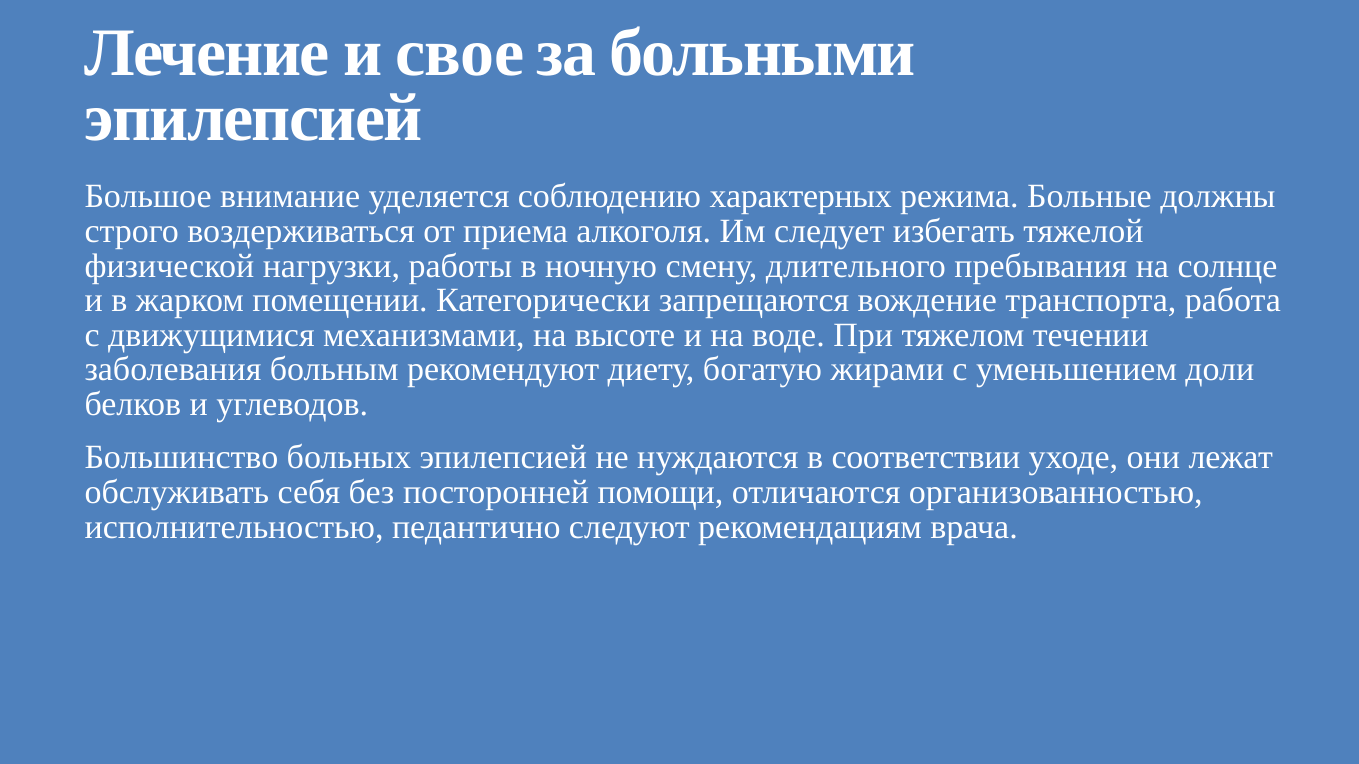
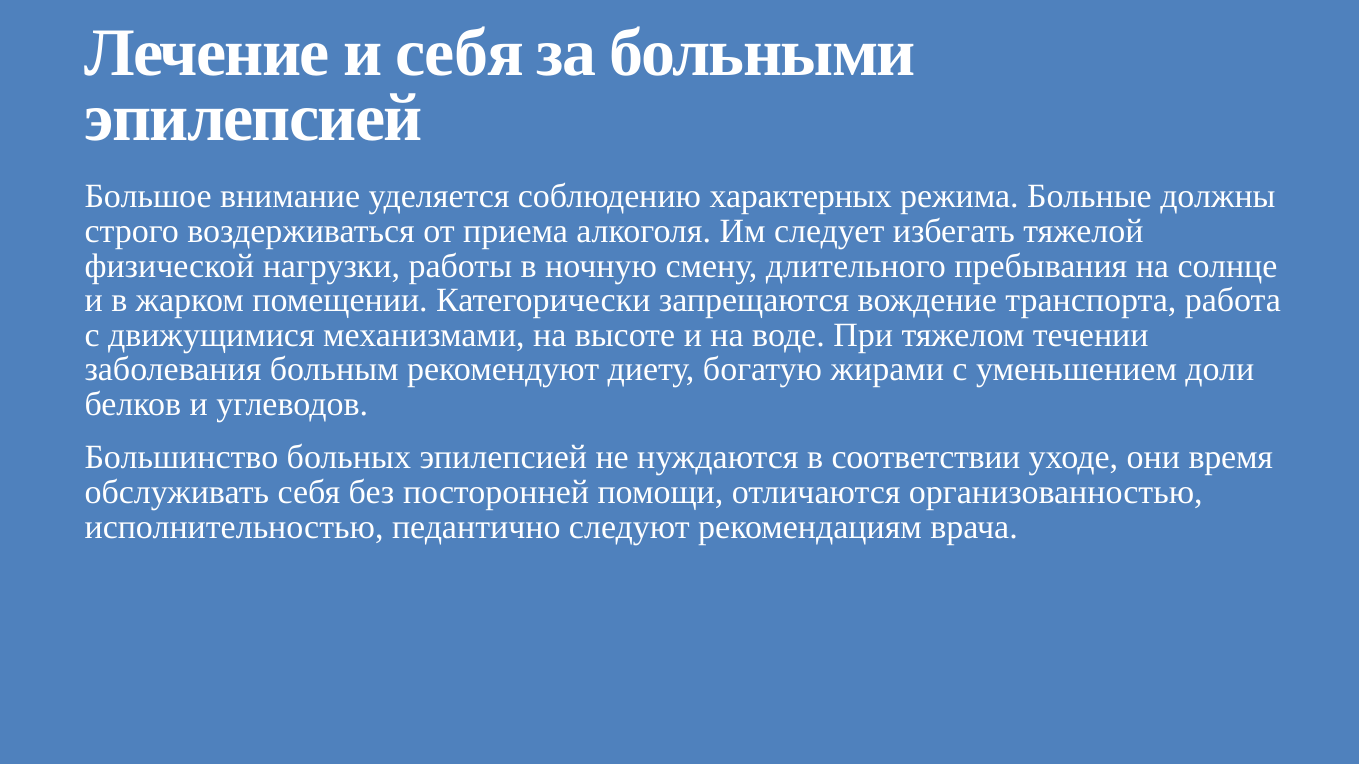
и свое: свое -> себя (460, 53)
лежат: лежат -> время (1231, 458)
